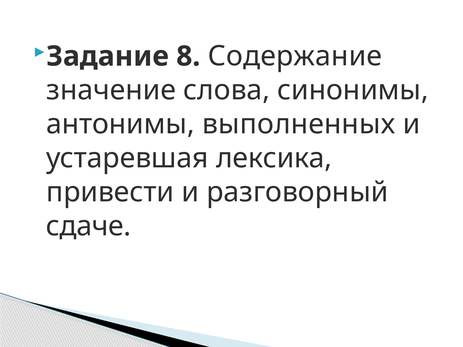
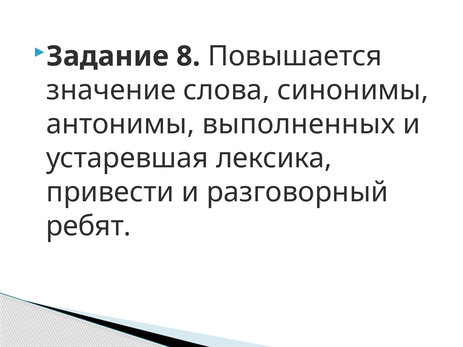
Содержание: Содержание -> Повышается (295, 56)
сдаче: сдаче -> ребят (88, 226)
